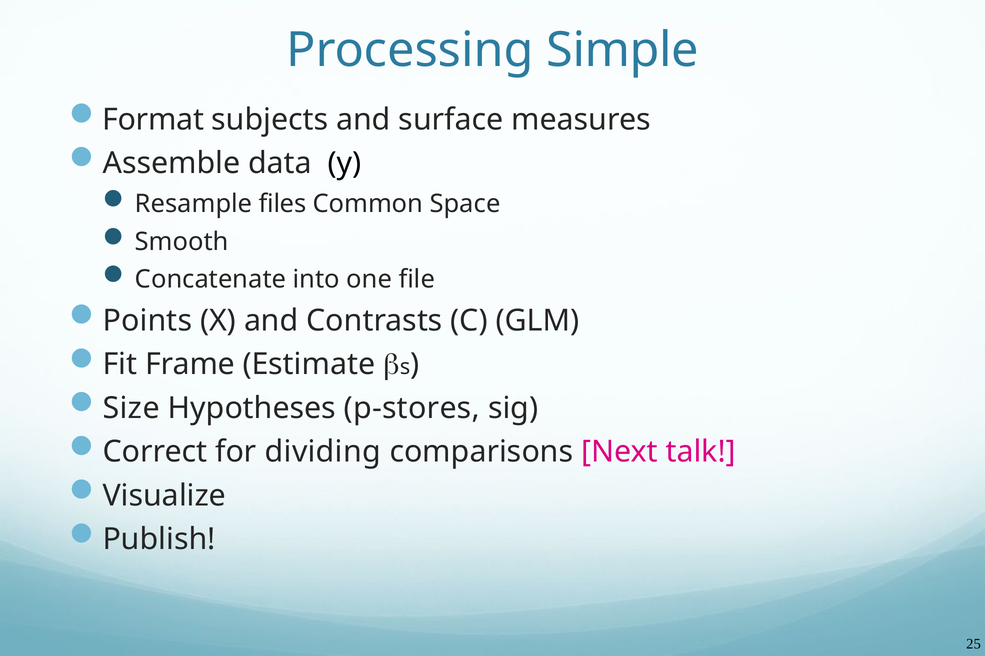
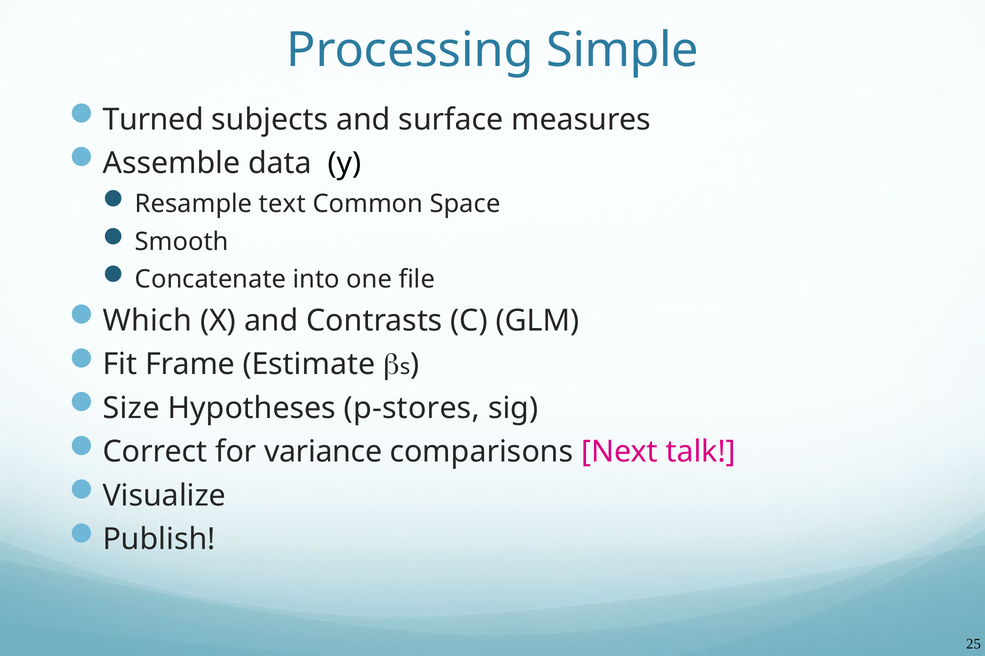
Format: Format -> Turned (153, 120)
files: files -> text (282, 204)
Points: Points -> Which (147, 321)
dividing: dividing -> variance (323, 452)
